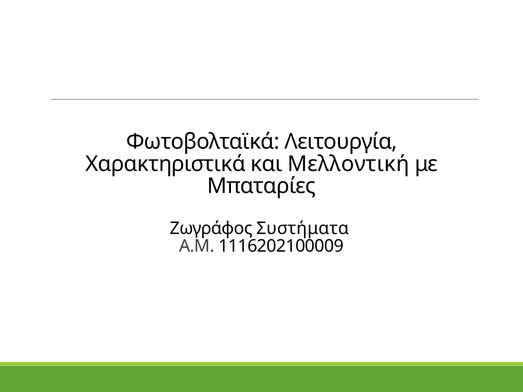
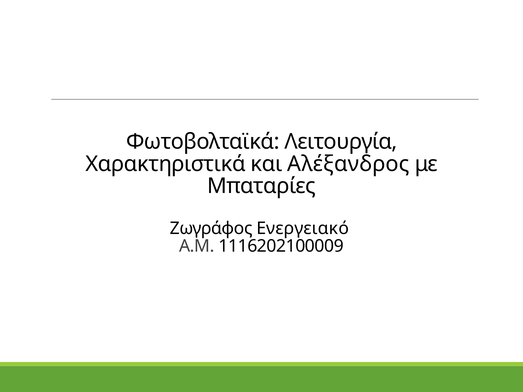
Μελλοντική: Μελλοντική -> Αλέξανδρος (348, 164)
Συστήματα: Συστήματα -> Ενεργειακό (303, 229)
